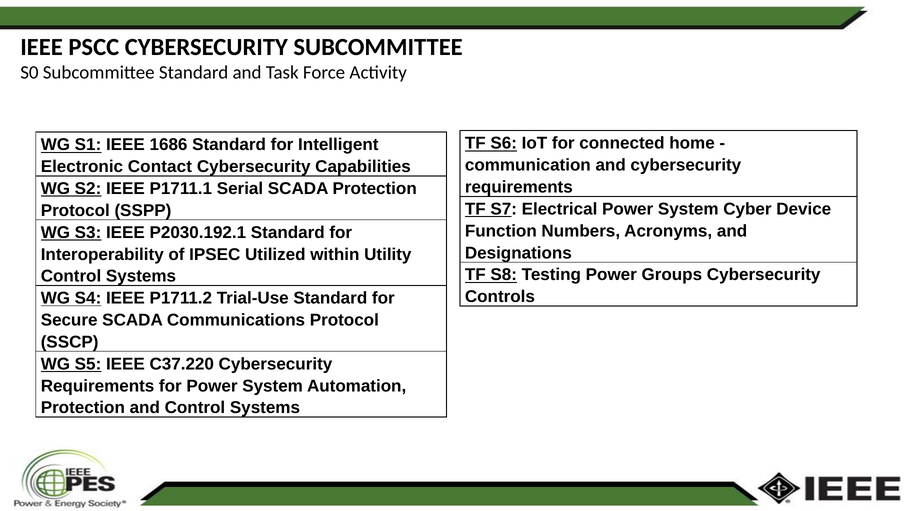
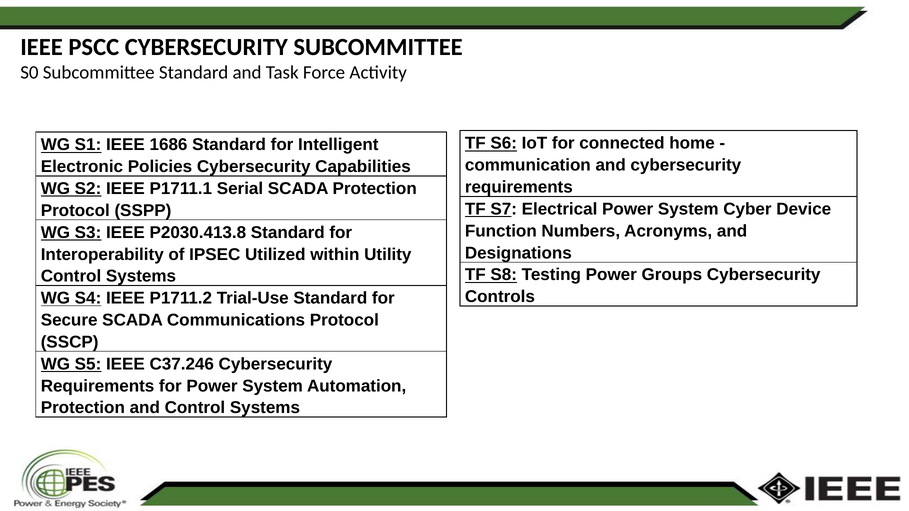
Contact: Contact -> Policies (160, 167)
P2030.192.1: P2030.192.1 -> P2030.413.8 (198, 233)
C37.220: C37.220 -> C37.246 (182, 364)
